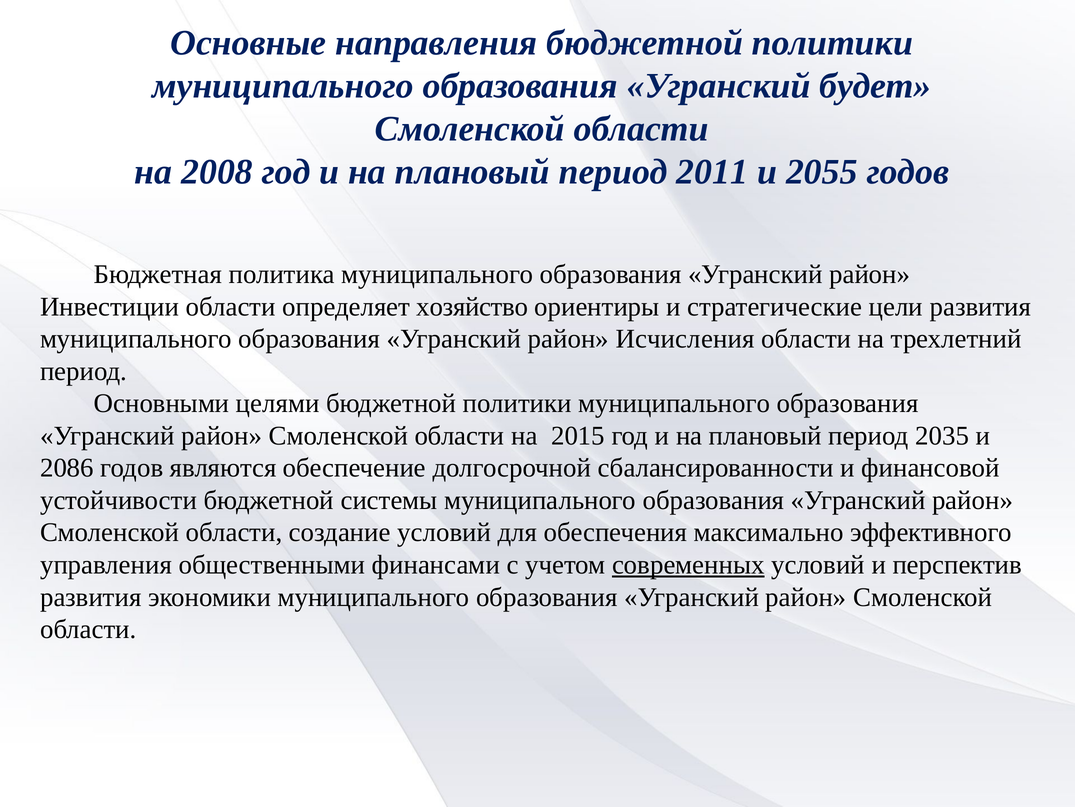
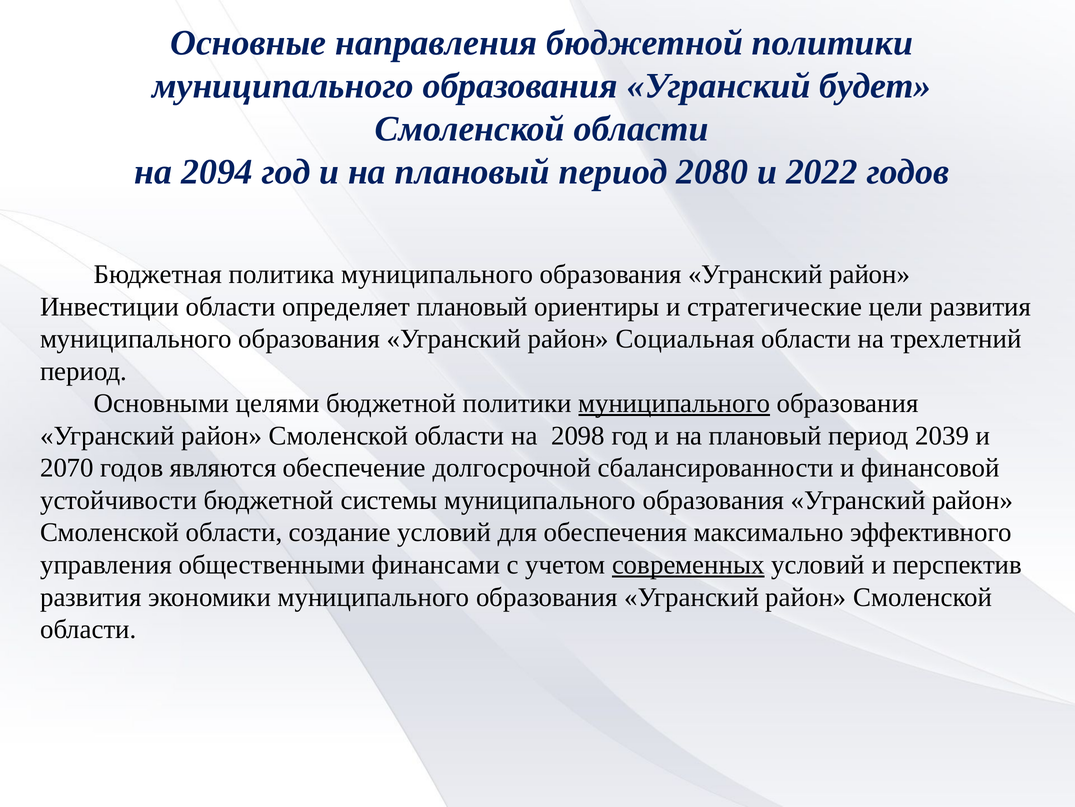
2008: 2008 -> 2094 (217, 172)
2011: 2011 -> 2080 (712, 172)
2055: 2055 -> 2022 (822, 172)
определяет хозяйство: хозяйство -> плановый (472, 306)
Исчисления: Исчисления -> Социальная (685, 339)
муниципального underline: none -> present (674, 403)
2015: 2015 -> 2098 (578, 435)
2035: 2035 -> 2039 (942, 435)
2086: 2086 -> 2070 (67, 468)
